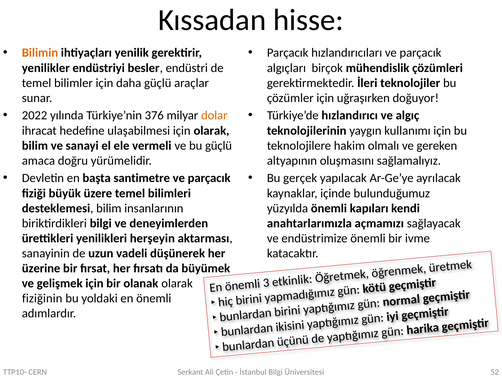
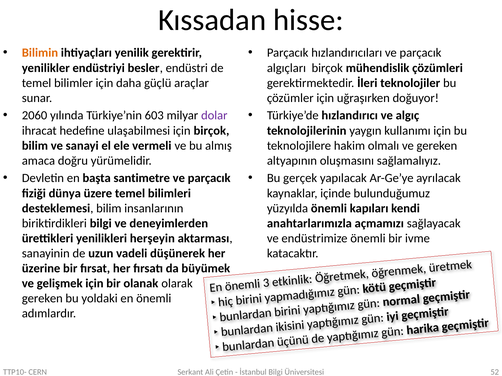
2022: 2022 -> 2060 (35, 116)
376: 376 -> 603 (154, 116)
dolar colour: orange -> purple (214, 116)
için olarak: olarak -> birçok (211, 131)
bu güçlü: güçlü -> almış (218, 146)
büyük: büyük -> dünya (65, 193)
fiziğinin: fiziğinin -> gereken (42, 299)
